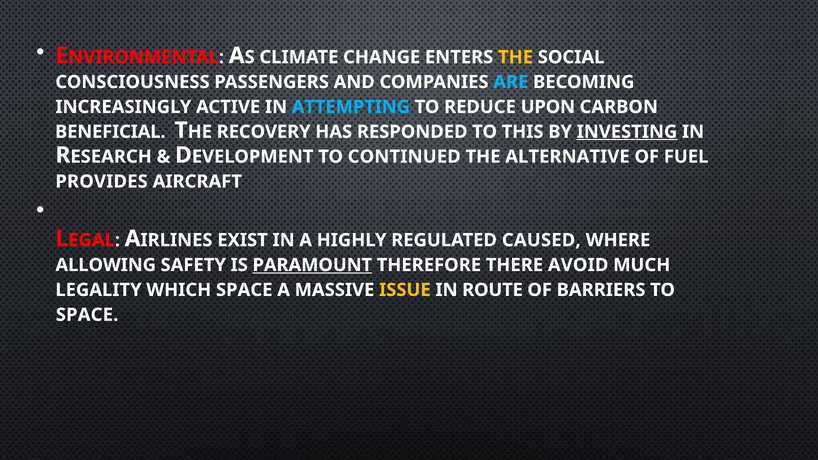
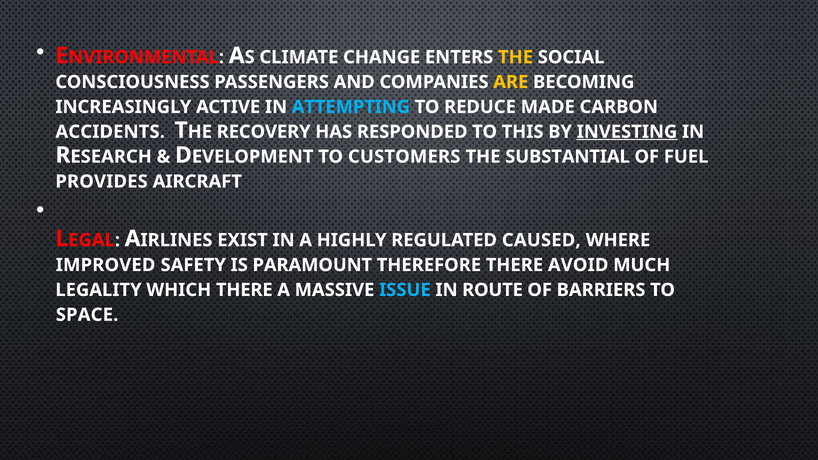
ARE colour: light blue -> yellow (511, 82)
UPON: UPON -> MADE (548, 107)
BENEFICIAL: BENEFICIAL -> ACCIDENTS (110, 132)
CONTINUED: CONTINUED -> CUSTOMERS (404, 157)
ALTERNATIVE: ALTERNATIVE -> SUBSTANTIAL (568, 157)
ALLOWING: ALLOWING -> IMPROVED (106, 265)
PARAMOUNT underline: present -> none (312, 265)
WHICH SPACE: SPACE -> THERE (244, 290)
ISSUE colour: yellow -> light blue (405, 290)
